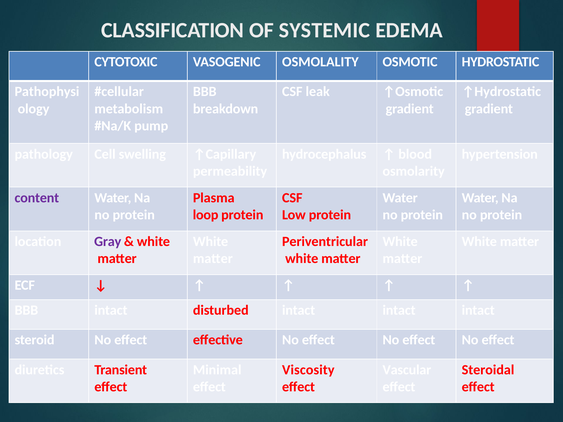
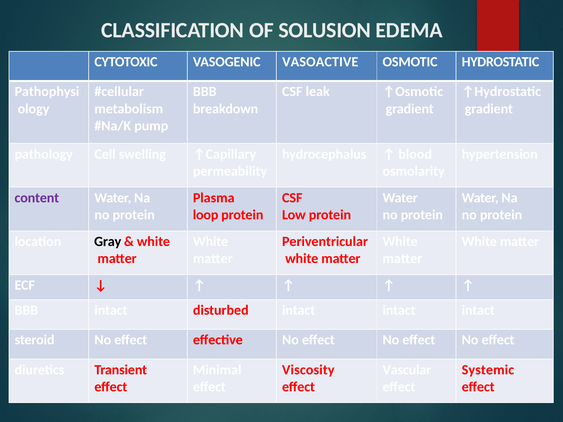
SYSTEMIC: SYSTEMIC -> SOLUSION (325, 30)
OSMOLALITY: OSMOLALITY -> VASOACTIVE (320, 62)
Gray colour: purple -> black (108, 242)
Steroidal: Steroidal -> Systemic (488, 370)
